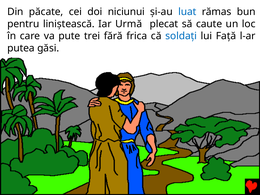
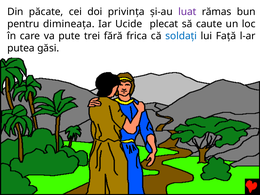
niciunui: niciunui -> privința (126, 12)
luat colour: blue -> purple (187, 12)
liniștească: liniștească -> dimineața (69, 24)
Urmă: Urmă -> Ucide (129, 24)
